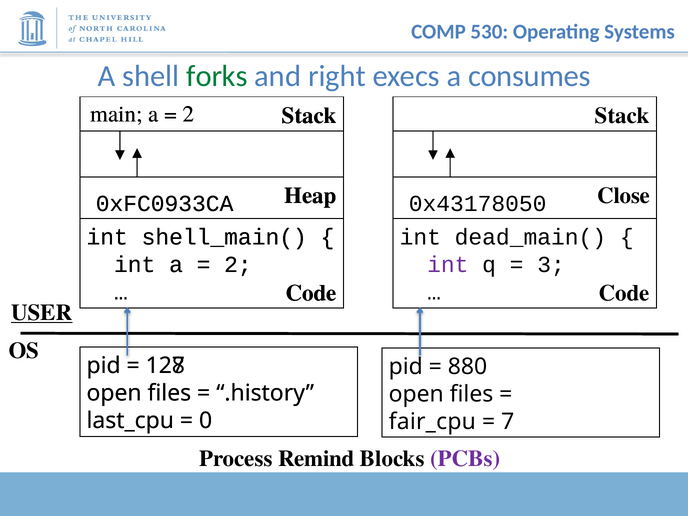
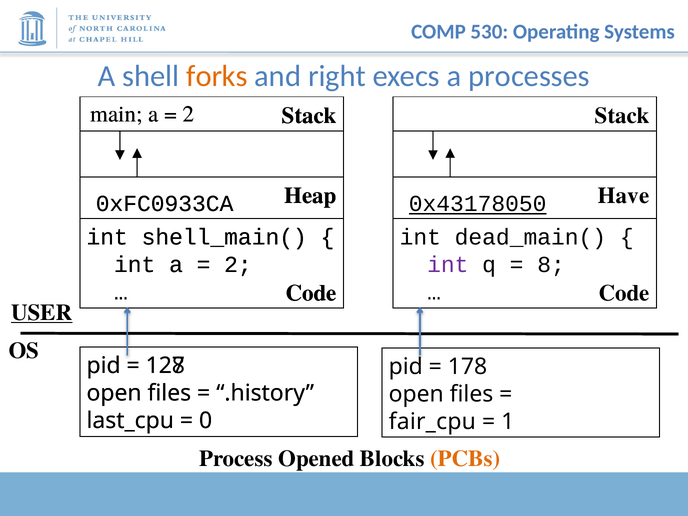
forks colour: green -> orange (217, 76)
consumes: consumes -> processes (529, 76)
Close: Close -> Have (623, 196)
0x43178050 underline: none -> present (478, 204)
3: 3 -> 8 (551, 265)
880: 880 -> 178 (467, 367)
7: 7 -> 1 (508, 422)
Remind: Remind -> Opened (316, 459)
PCBs colour: purple -> orange (465, 459)
